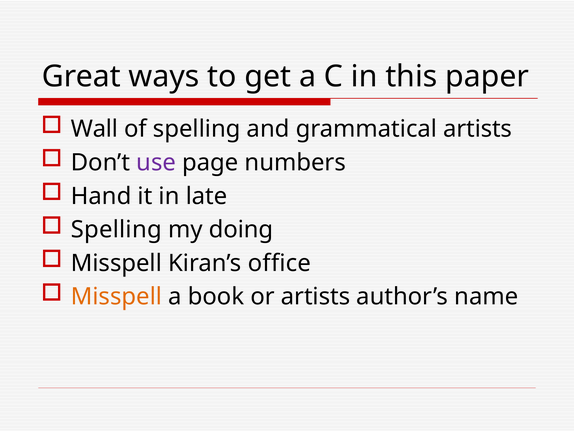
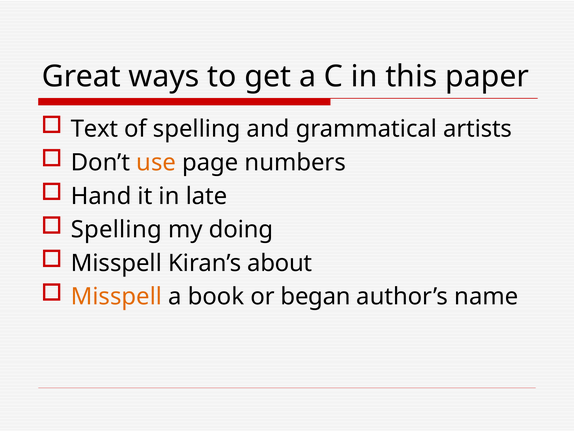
Wall: Wall -> Text (94, 129)
use colour: purple -> orange (156, 162)
office: office -> about (280, 263)
or artists: artists -> began (316, 296)
